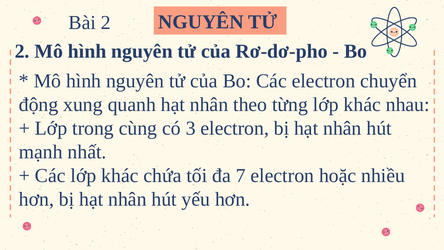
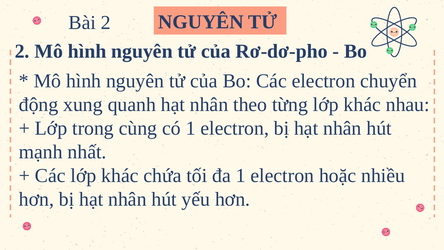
có 3: 3 -> 1 (191, 128)
đa 7: 7 -> 1 (241, 176)
